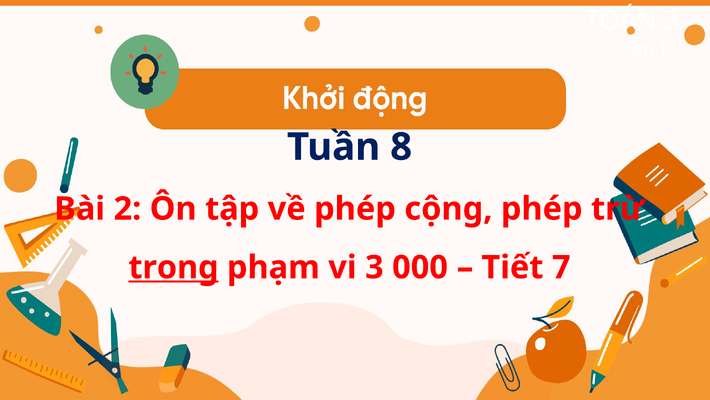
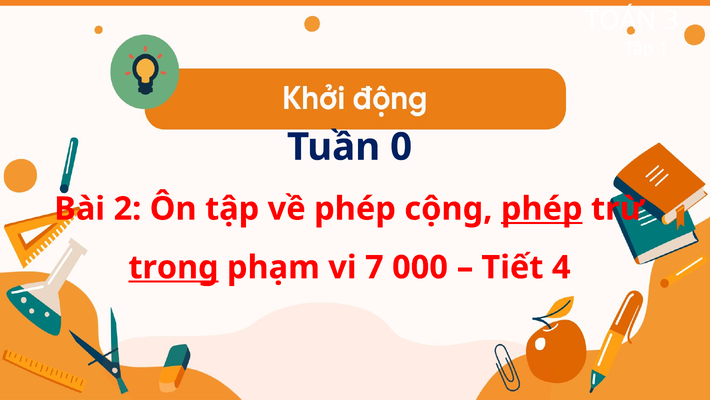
8: 8 -> 0 (401, 147)
phép underline: none -> present (542, 209)
vi 3: 3 -> 7 (374, 267)
7: 7 -> 4 (561, 267)
